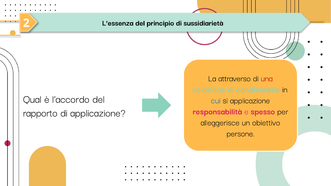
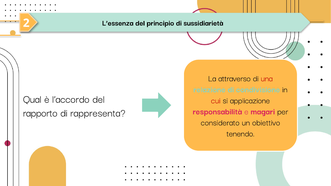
cui colour: blue -> red (216, 100)
spesso: spesso -> magari (263, 111)
di applicazione: applicazione -> rappresenta (98, 113)
alleggerisce: alleggerisce -> considerato (220, 122)
persone: persone -> tenendo (240, 134)
